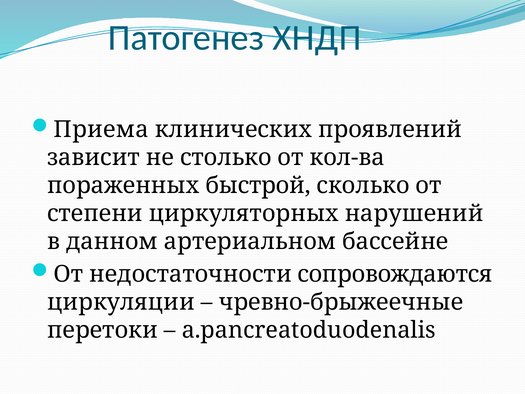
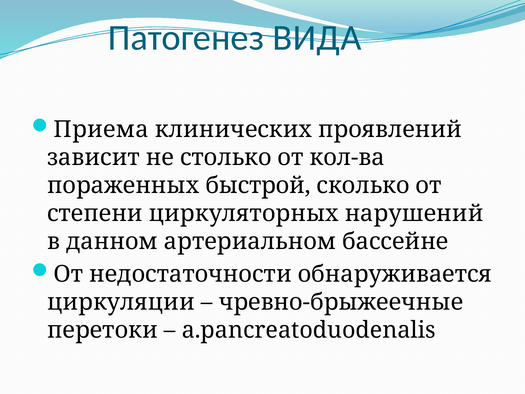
ХНДП: ХНДП -> ВИДА (317, 38)
сопровождаются: сопровождаются -> обнаруживается (395, 274)
